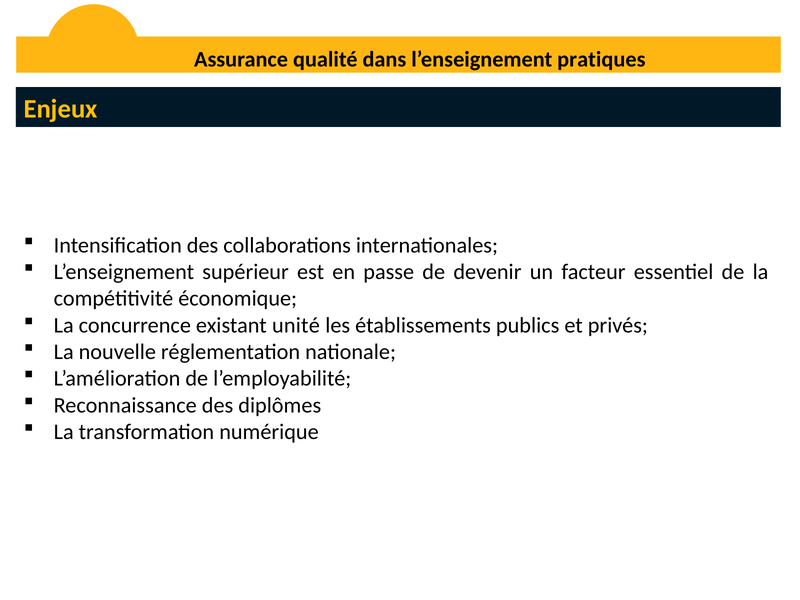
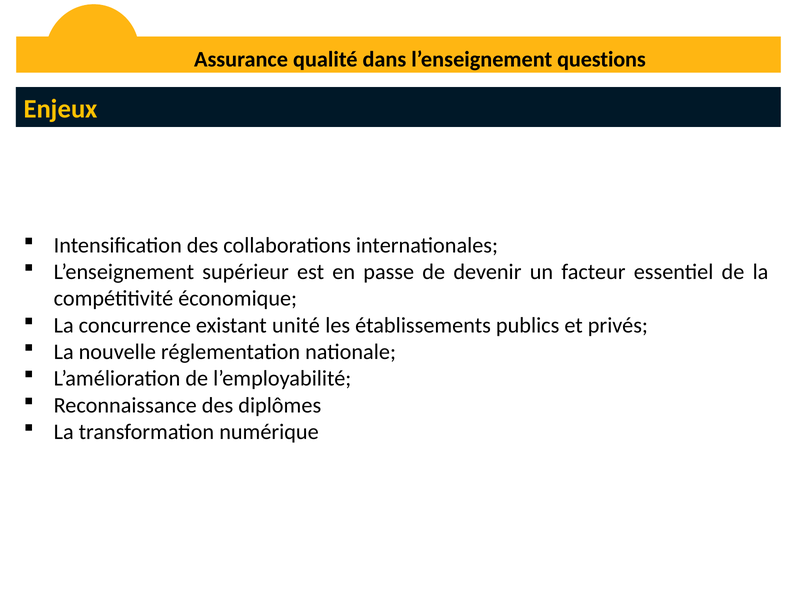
pratiques: pratiques -> questions (601, 60)
